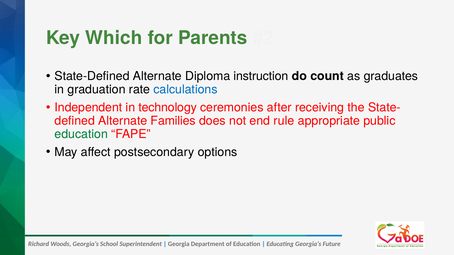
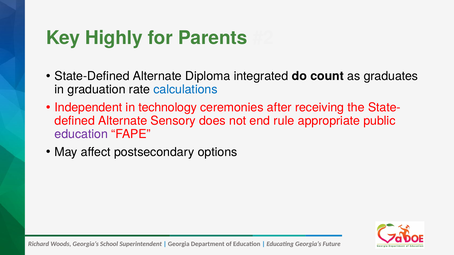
Which: Which -> Highly (114, 38)
instruction: instruction -> integrated (261, 76)
Families: Families -> Sensory (173, 121)
education colour: green -> purple (81, 134)
